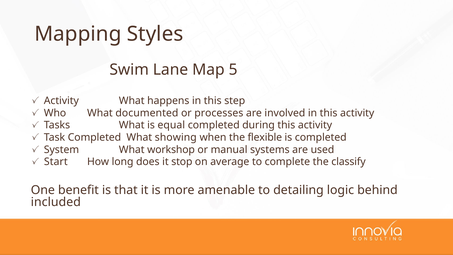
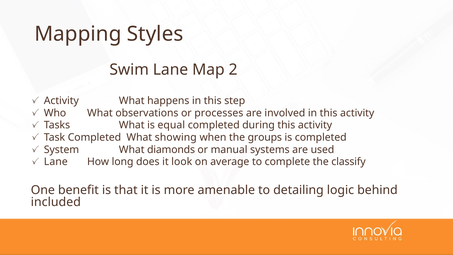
5: 5 -> 2 (233, 70)
documented: documented -> observations (147, 113)
flexible: flexible -> groups (265, 137)
workshop: workshop -> diamonds (171, 149)
Start: Start -> Lane (56, 162)
stop: stop -> look (182, 162)
